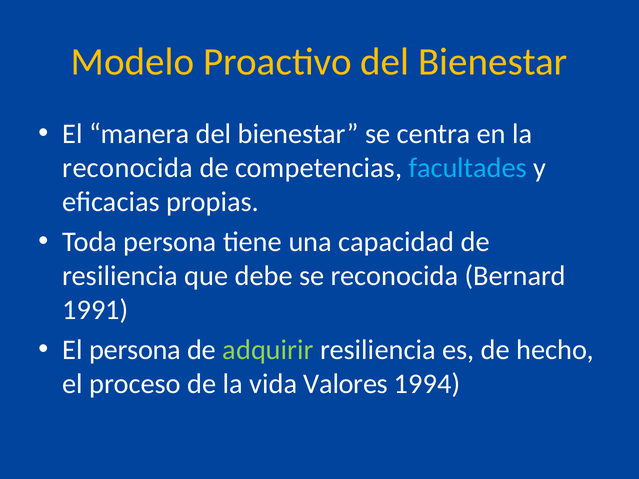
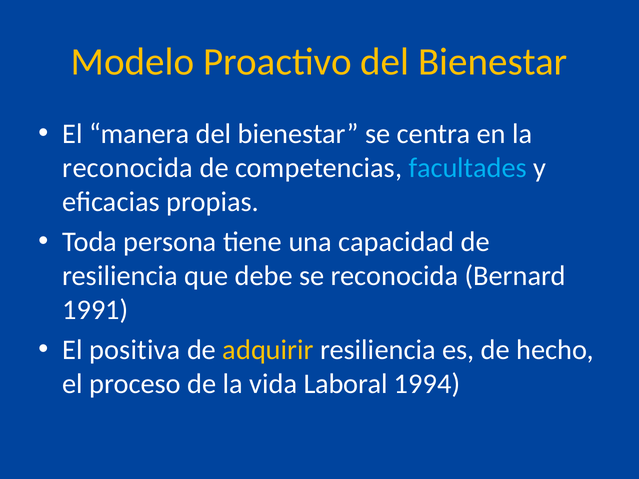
El persona: persona -> positiva (135, 350)
adquirir colour: light green -> yellow (268, 350)
Valores: Valores -> Laboral (346, 384)
